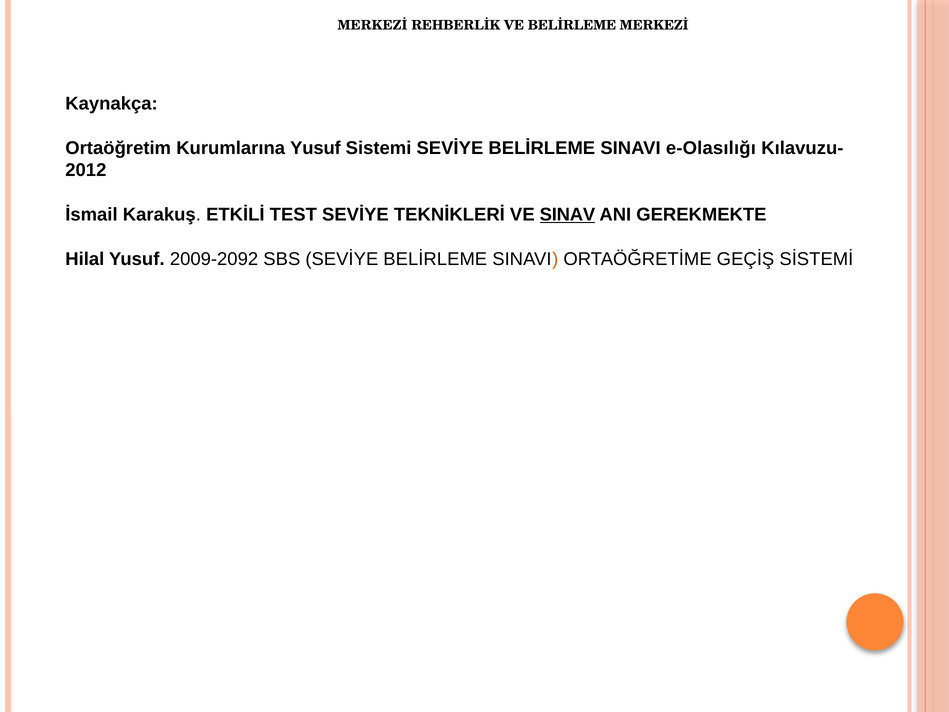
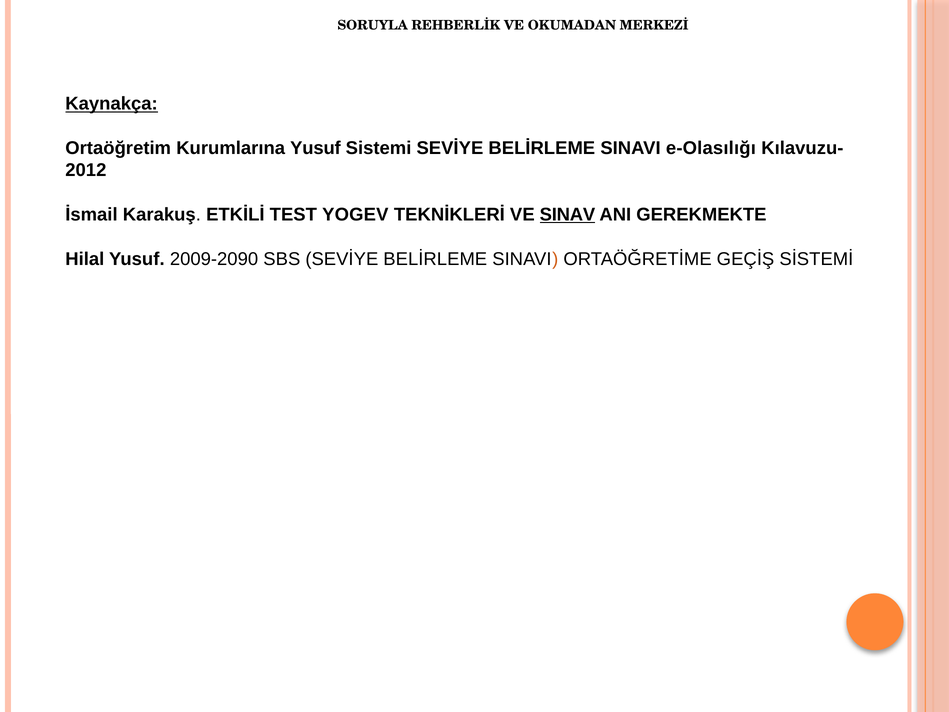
MERKEZİ: MERKEZİ -> SORUYLA (373, 26)
VE BELİRLEME: BELİRLEME -> OKUMADAN (572, 26)
Kaynakça underline: none -> present (112, 104)
TEST SEVİYE: SEVİYE -> YOGEV (355, 215)
2009-2092: 2009-2092 -> 2009-2090 (214, 259)
